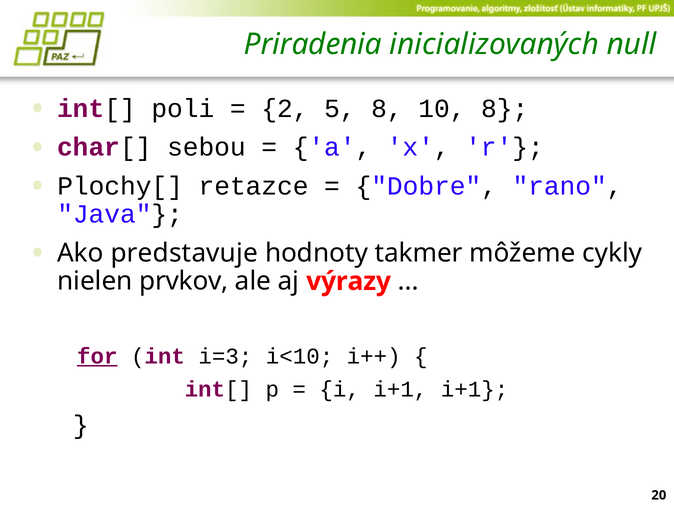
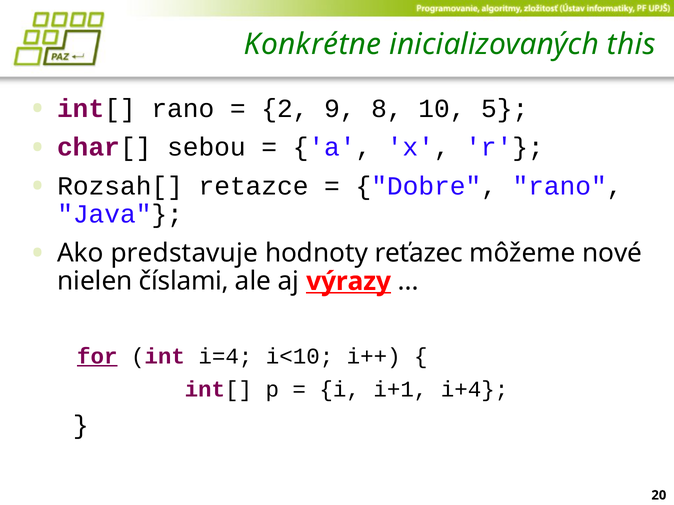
Priradenia: Priradenia -> Konkrétne (313, 45)
null: null -> this (631, 45)
int[ poli: poli -> rano (183, 109)
5: 5 -> 9 (340, 109)
10 8: 8 -> 5 (505, 109)
Plochy[: Plochy[ -> Rozsah[ (120, 186)
takmer: takmer -> reťazec (419, 253)
cykly: cykly -> nové (612, 253)
prvkov: prvkov -> číslami (184, 282)
výrazy underline: none -> present (349, 282)
i=3: i=3 -> i=4 (225, 356)
i+1 i+1: i+1 -> i+4 (475, 390)
